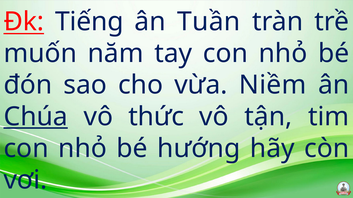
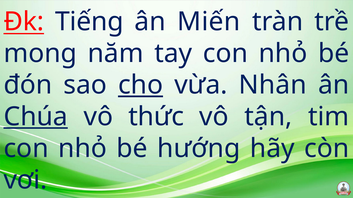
Tuần: Tuần -> Miến (209, 22)
muốn: muốn -> mong (40, 53)
cho underline: none -> present (141, 85)
Niềm: Niềm -> Nhân (273, 85)
